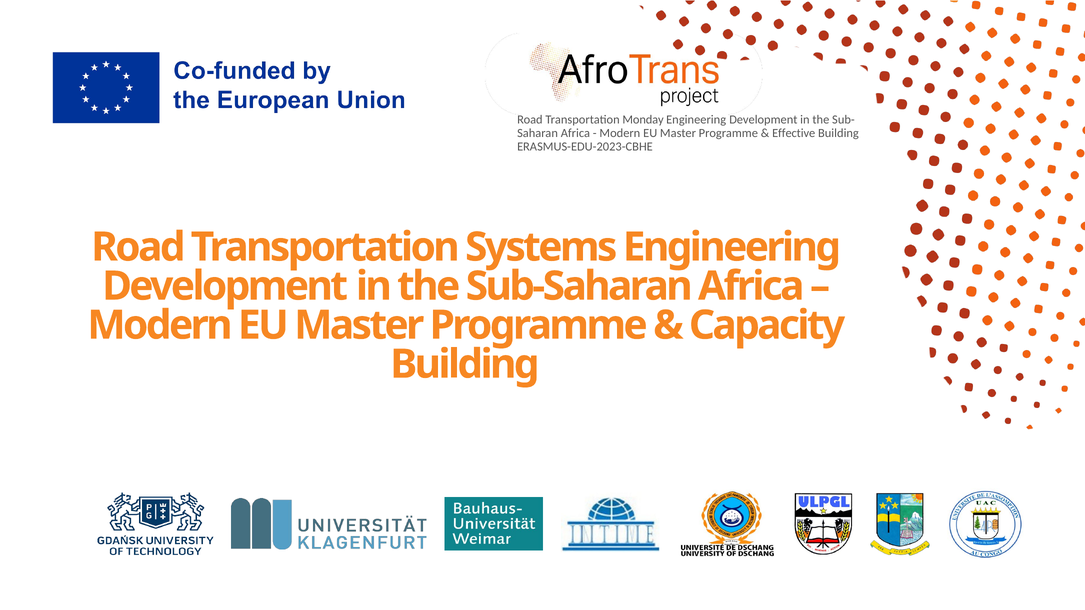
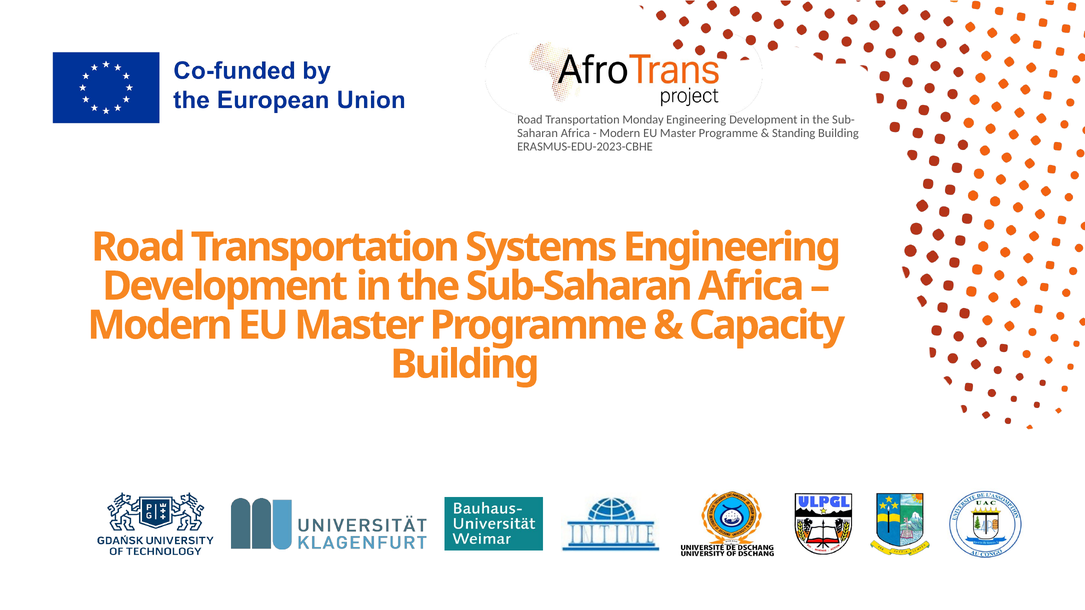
Effective: Effective -> Standing (794, 133)
